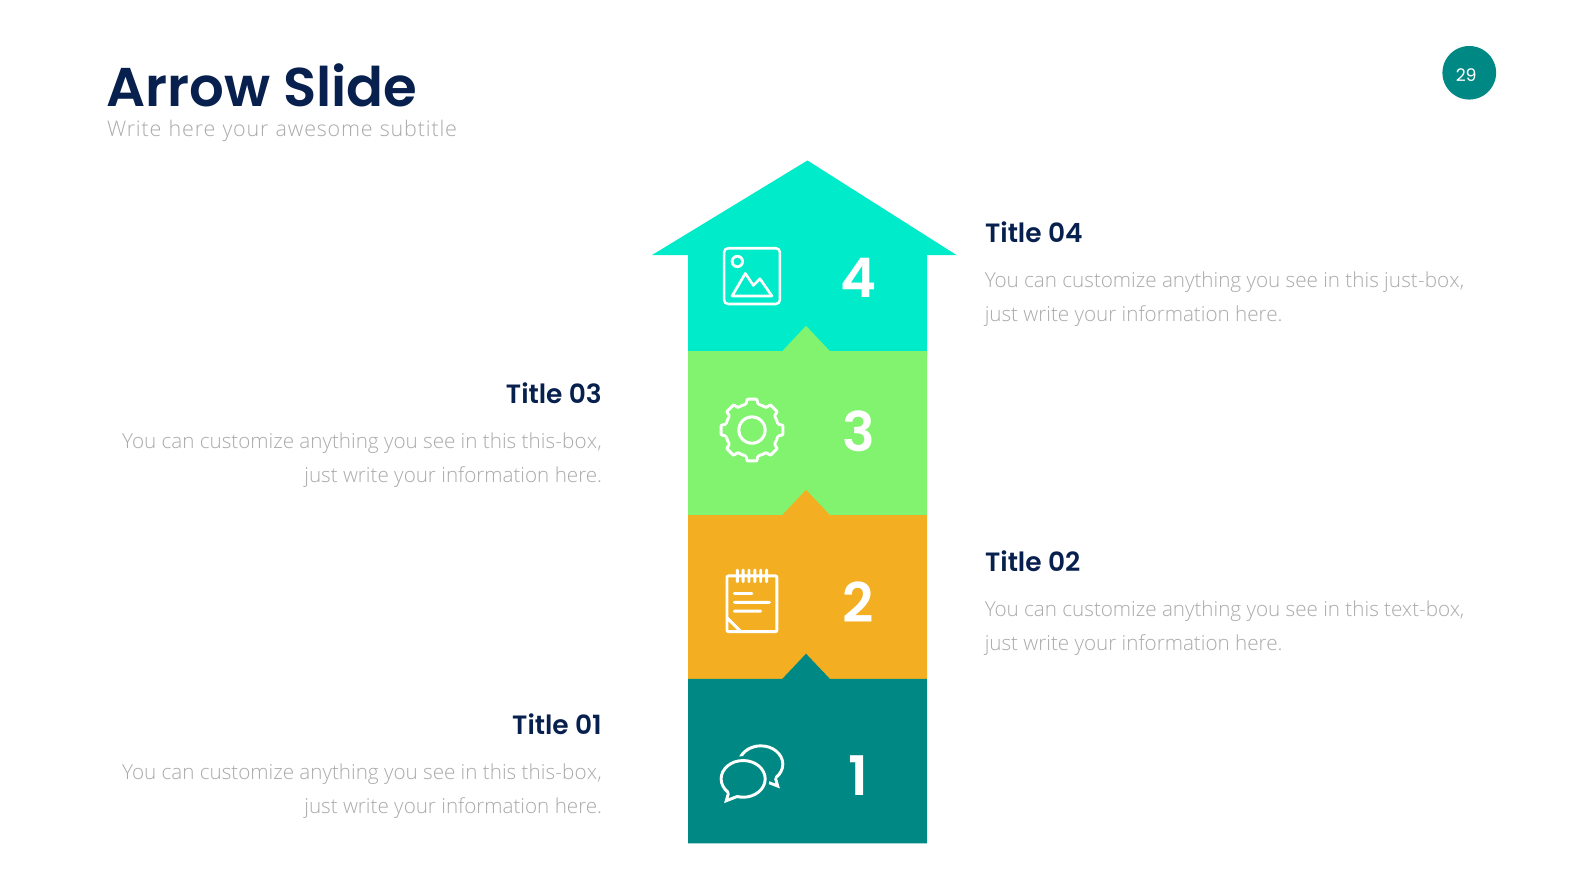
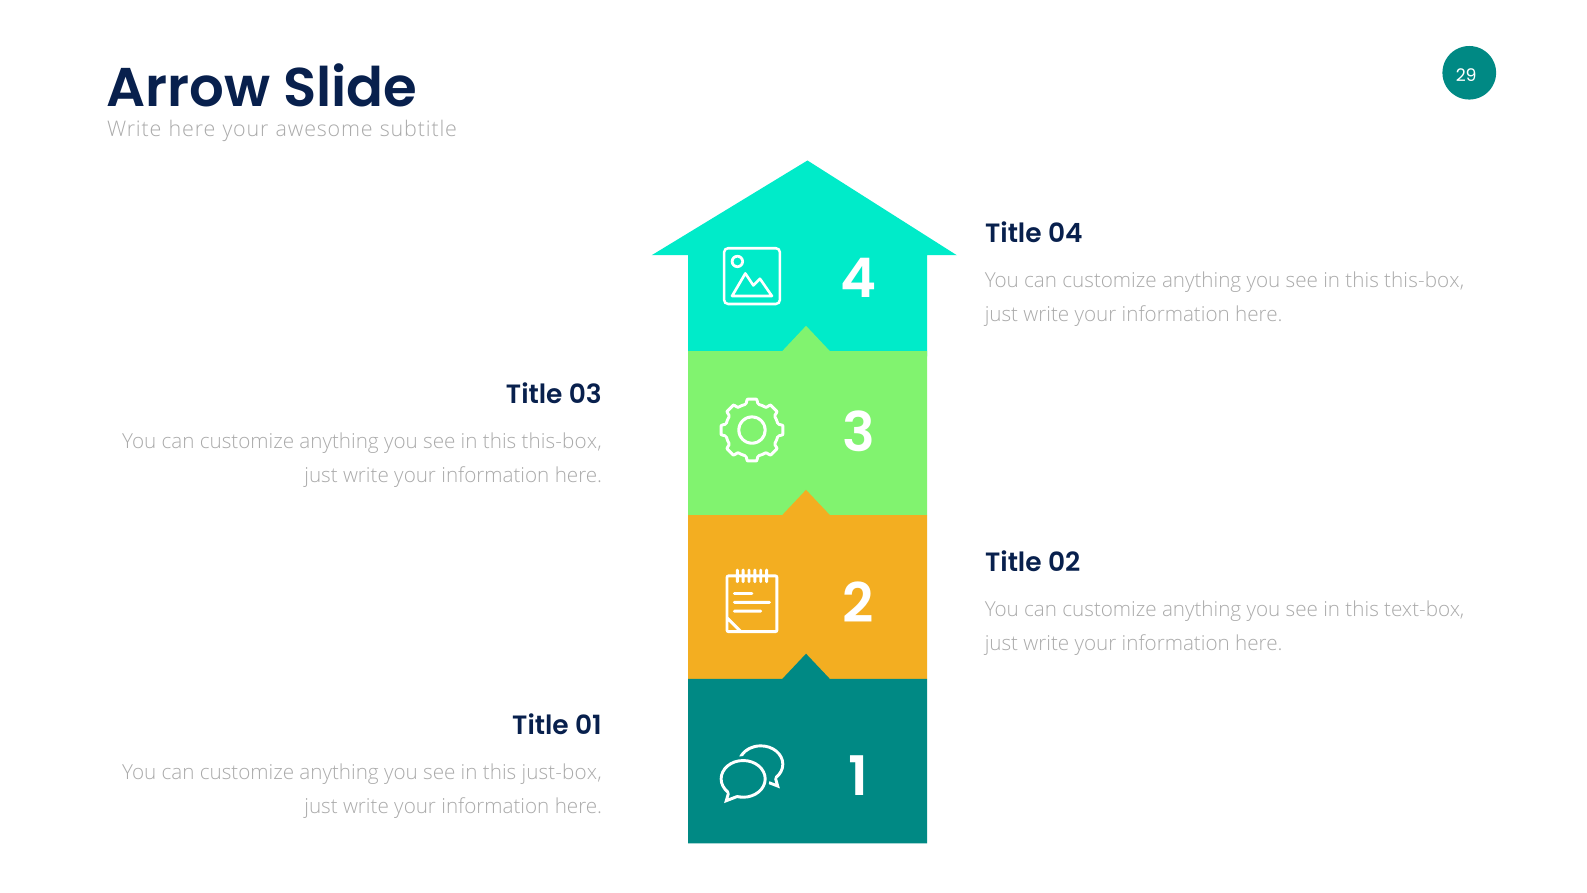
just-box: just-box -> this-box (1424, 281)
this-box: this-box -> just-box (562, 772)
